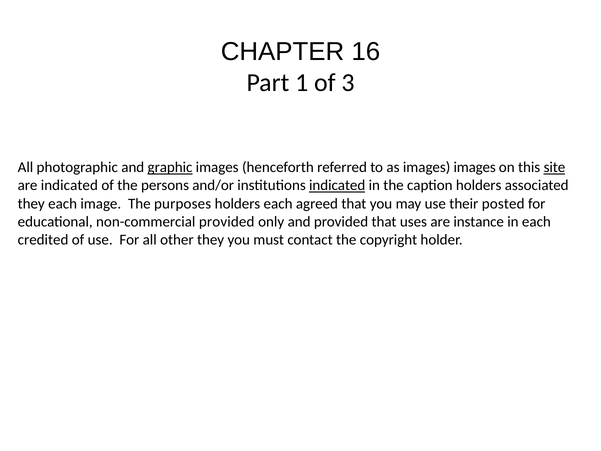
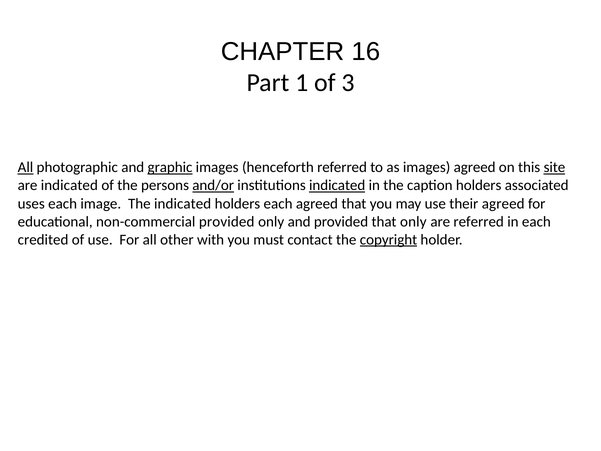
All underline: none -> present (25, 167)
images images: images -> agreed (475, 167)
and/or underline: none -> present (213, 185)
they: they -> uses (31, 203)
The purposes: purposes -> indicated (183, 203)
their posted: posted -> agreed (503, 203)
that uses: uses -> only (413, 221)
are instance: instance -> referred (479, 221)
other they: they -> with (211, 240)
copyright underline: none -> present (389, 240)
